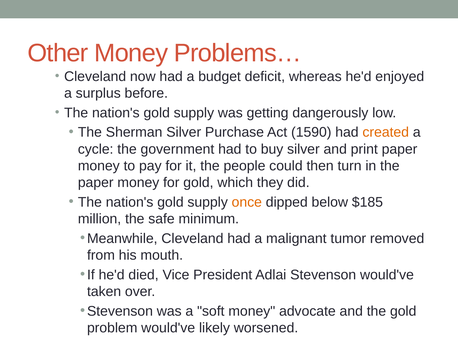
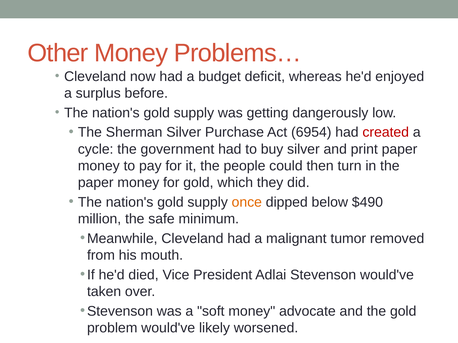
1590: 1590 -> 6954 (311, 132)
created colour: orange -> red (386, 132)
$185: $185 -> $490 (367, 202)
